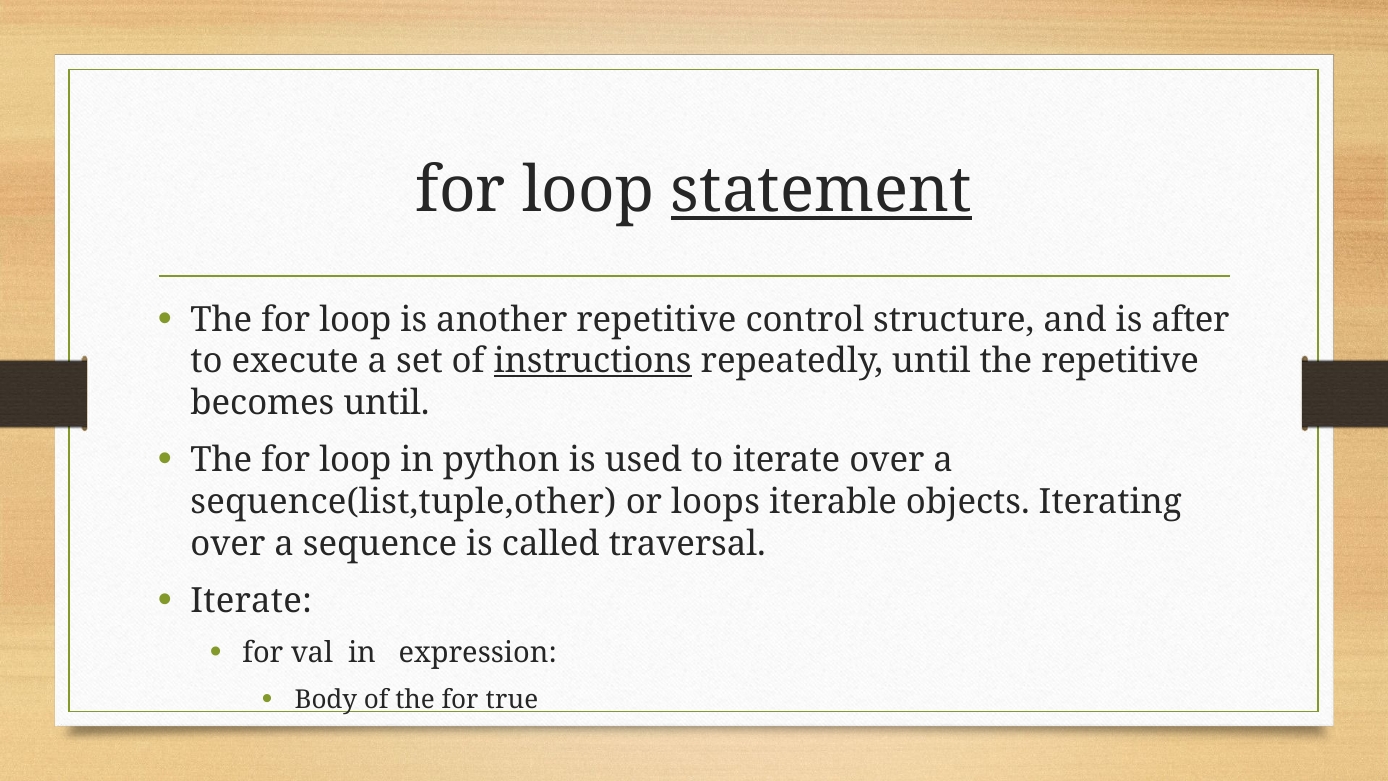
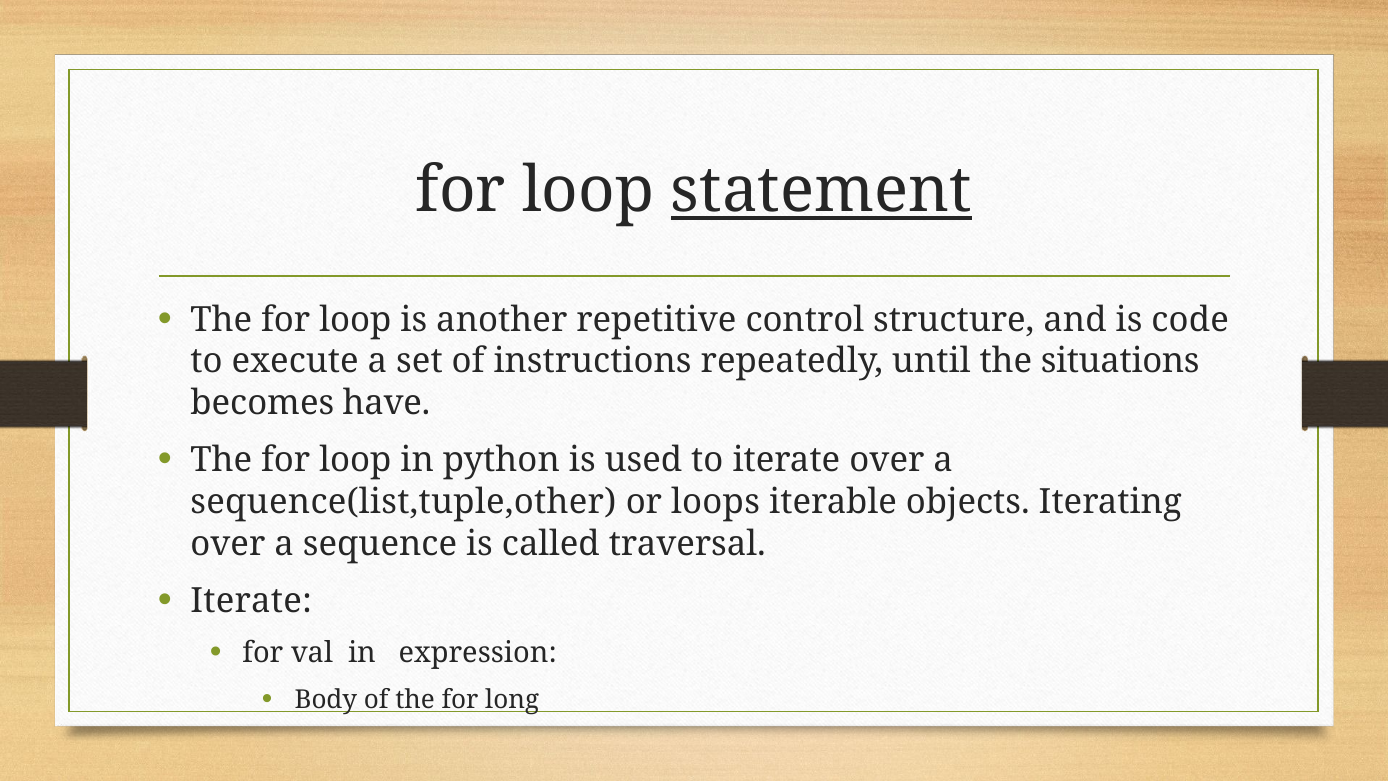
after: after -> code (1190, 320)
instructions underline: present -> none (593, 361)
the repetitive: repetitive -> situations (1120, 361)
becomes until: until -> have (386, 403)
true: true -> long (512, 700)
